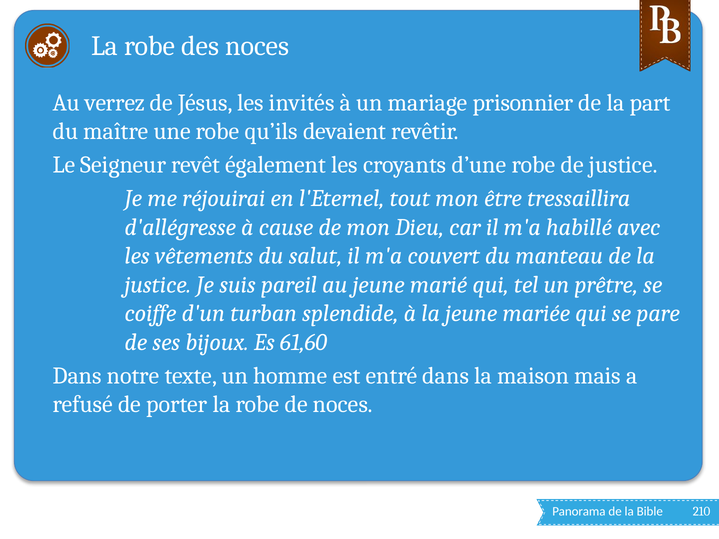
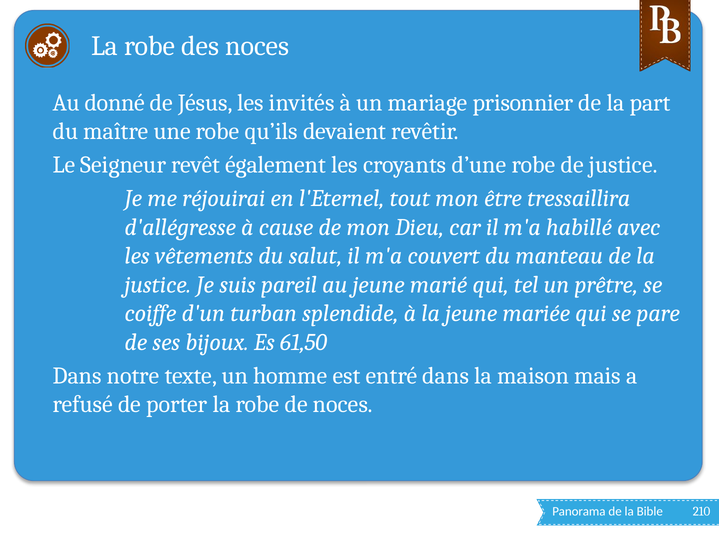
verrez: verrez -> donné (115, 103)
61,60: 61,60 -> 61,50 (303, 342)
